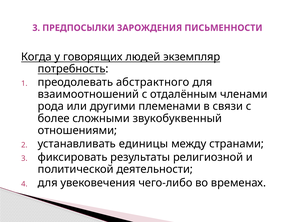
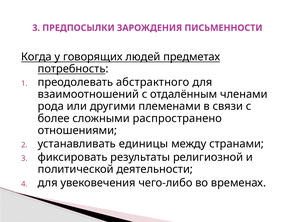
экземпляр: экземпляр -> предметах (192, 57)
звукобуквенный: звукобуквенный -> распространено (177, 118)
